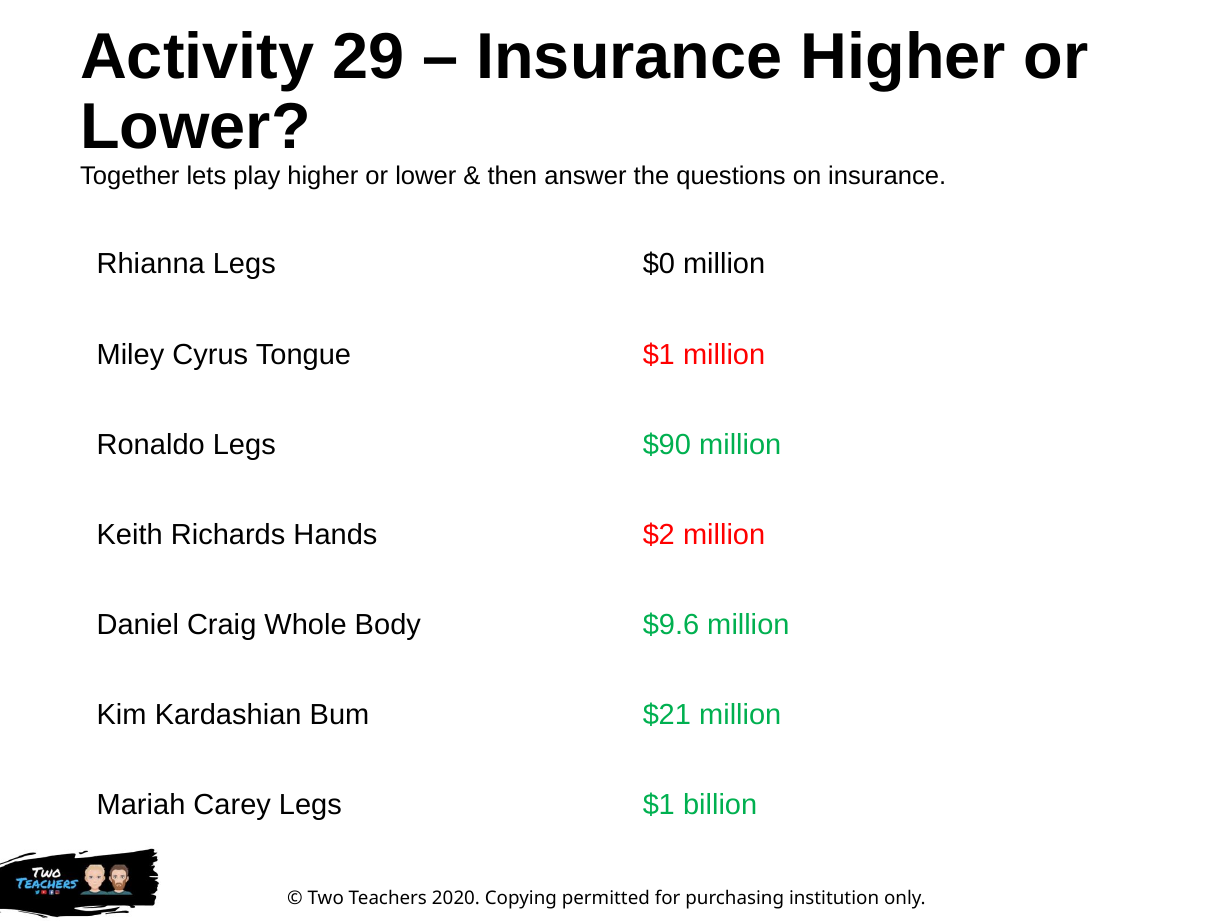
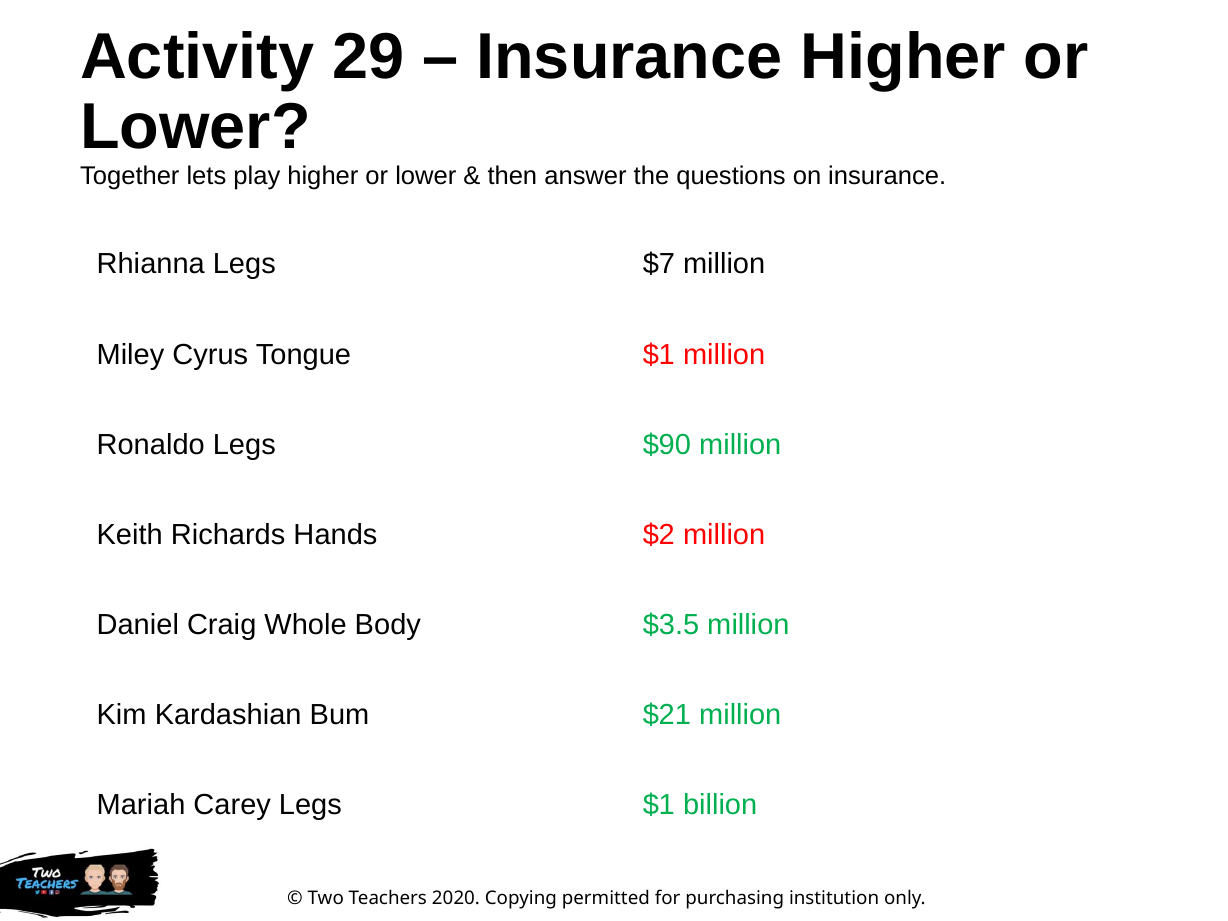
$0: $0 -> $7 (659, 264)
$9.6: $9.6 -> $3.5 (671, 625)
